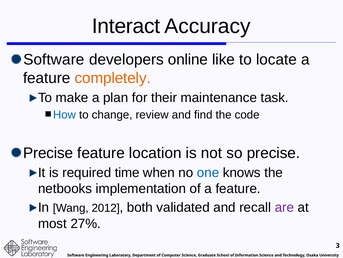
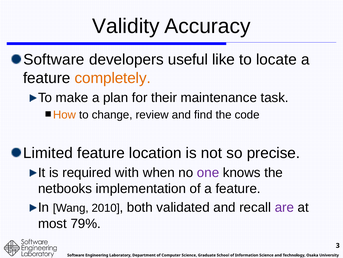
Interact: Interact -> Validity (126, 26)
online: online -> useful (188, 60)
How colour: blue -> orange (64, 115)
Precise: Precise -> Limited (48, 153)
time: time -> with (127, 172)
one colour: blue -> purple (208, 172)
2012: 2012 -> 2010 (106, 208)
27%: 27% -> 79% (86, 223)
